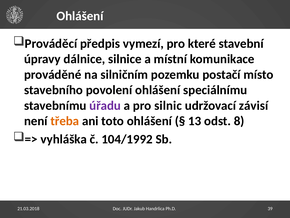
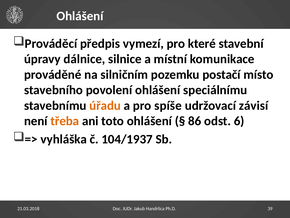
úřadu colour: purple -> orange (105, 105)
silnic: silnic -> spíše (168, 105)
13: 13 -> 86 (195, 121)
8: 8 -> 6 (239, 121)
104/1992: 104/1992 -> 104/1937 (127, 139)
